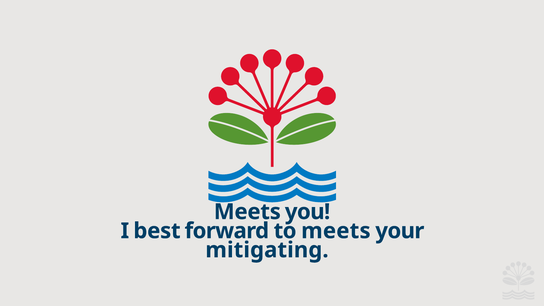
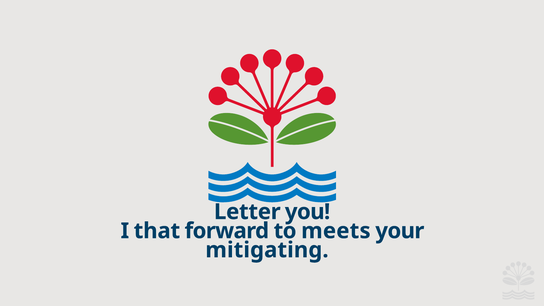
Meets: Meets -> Letter (247, 212)
best: best -> that (157, 231)
